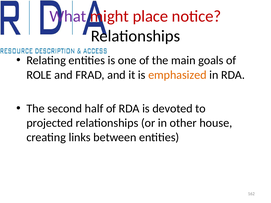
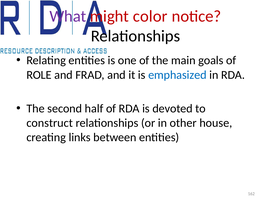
place: place -> color (150, 16)
emphasized colour: orange -> blue (177, 75)
projected: projected -> construct (50, 123)
